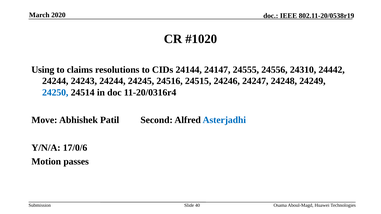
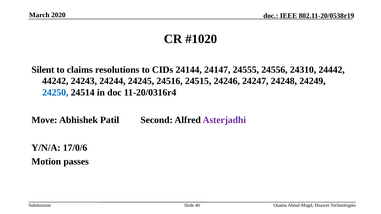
Using: Using -> Silent (43, 70)
24244: 24244 -> 44242 (55, 81)
Asterjadhi colour: blue -> purple (224, 120)
